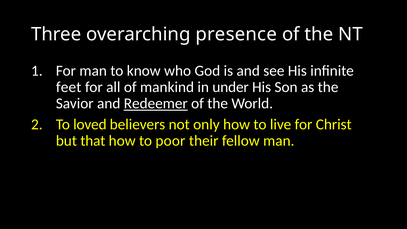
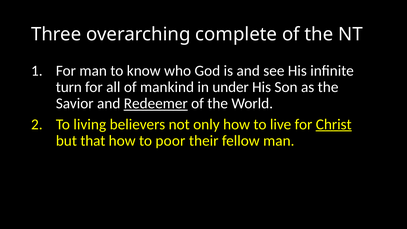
presence: presence -> complete (236, 34)
feet: feet -> turn (69, 87)
loved: loved -> living (90, 124)
Christ underline: none -> present (334, 124)
